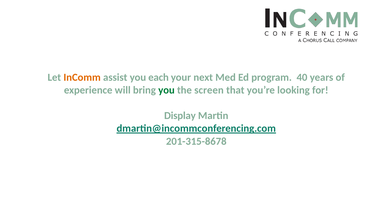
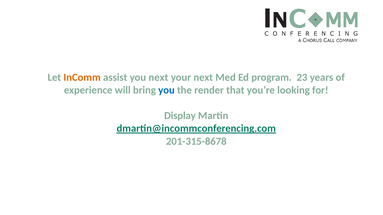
you each: each -> next (158, 78)
40: 40 -> 23 (302, 78)
you colour: green -> blue (166, 90)
screen: screen -> render (209, 90)
